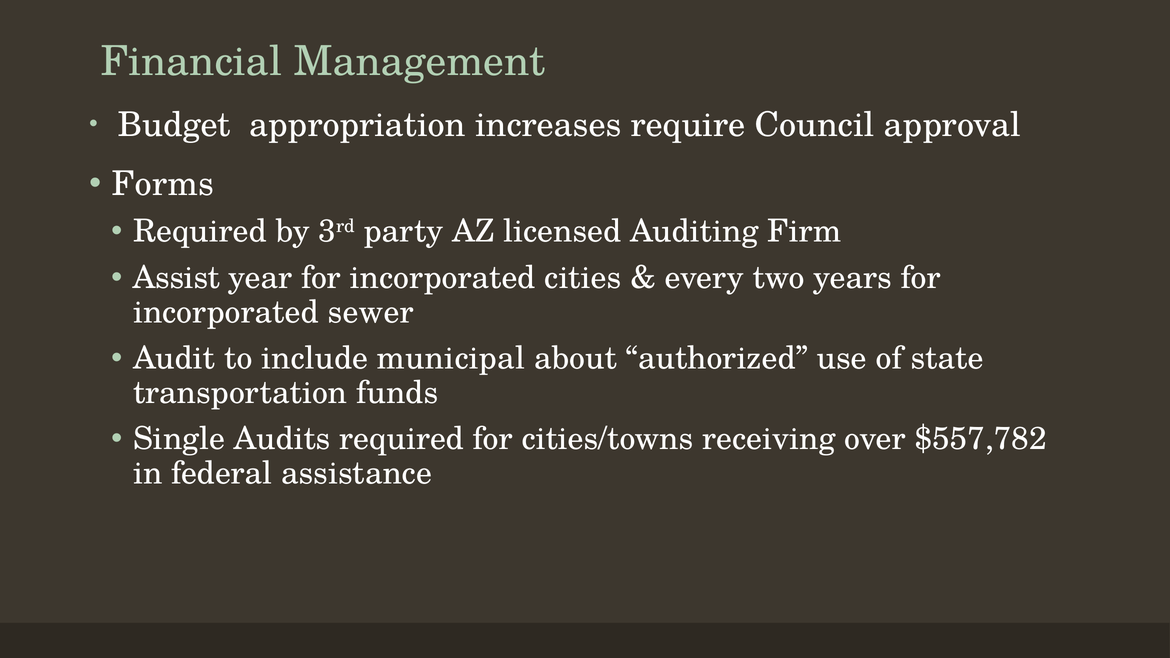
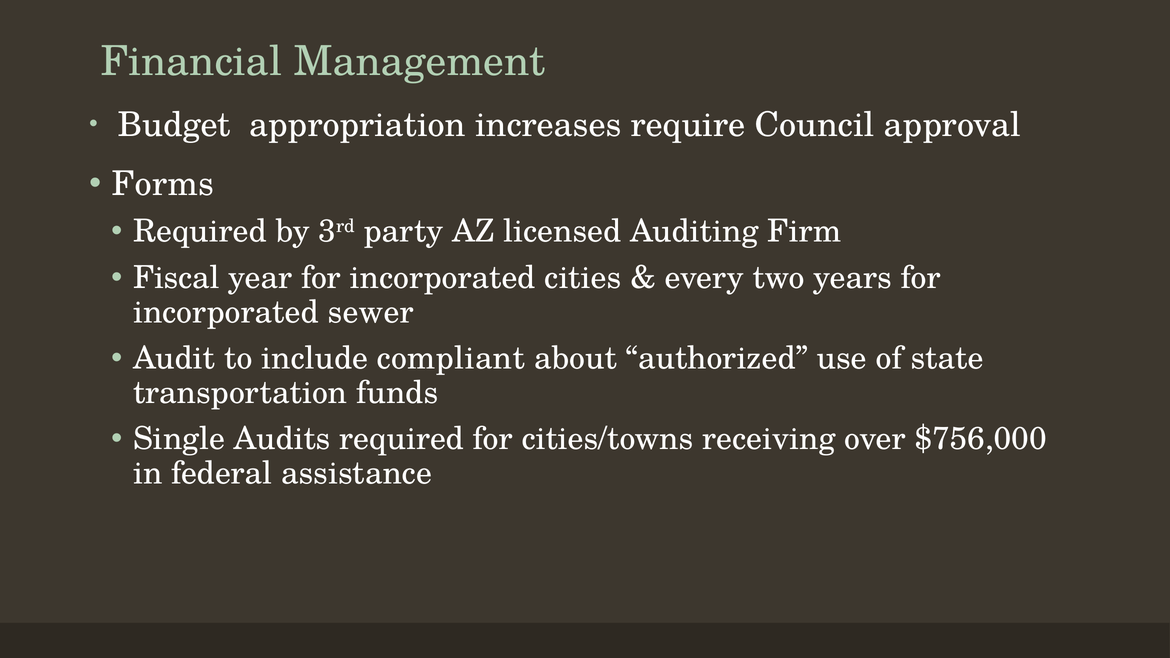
Assist: Assist -> Fiscal (176, 278)
municipal: municipal -> compliant (451, 359)
$557,782: $557,782 -> $756,000 (981, 439)
